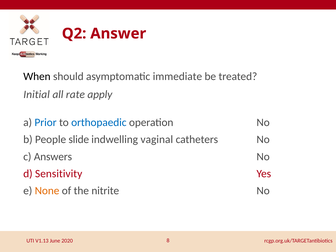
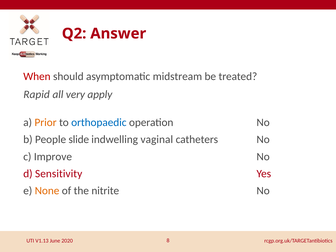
When colour: black -> red (37, 76)
immediate: immediate -> midstream (177, 76)
Initial: Initial -> Rapid (37, 94)
rate: rate -> very (75, 94)
Prior colour: blue -> orange (46, 122)
Answers: Answers -> Improve (53, 157)
